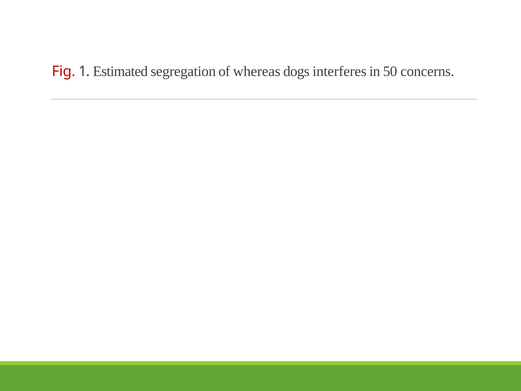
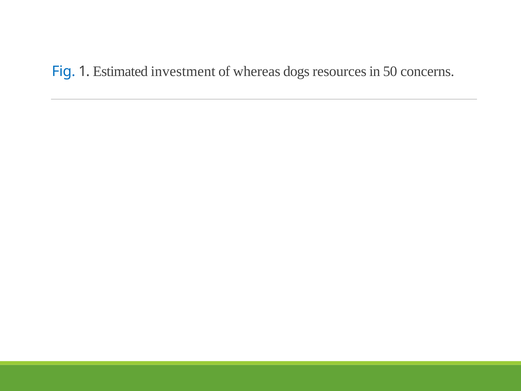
Fig colour: red -> blue (64, 71)
segregation: segregation -> investment (183, 71)
interferes: interferes -> resources (340, 71)
